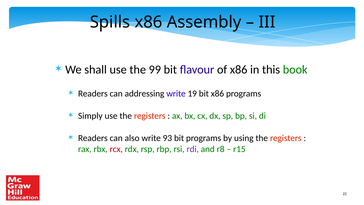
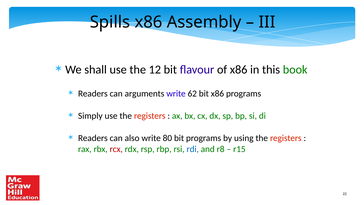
99: 99 -> 12 (155, 70)
addressing: addressing -> arguments (144, 93)
19: 19 -> 62 (192, 93)
93: 93 -> 80 (167, 138)
rdi colour: purple -> blue (193, 149)
